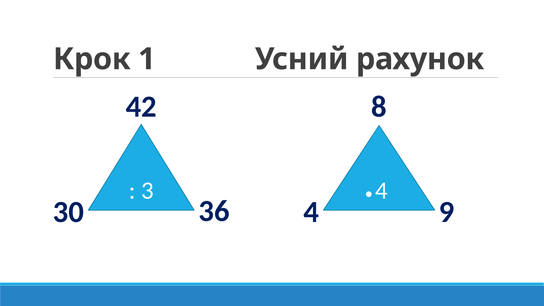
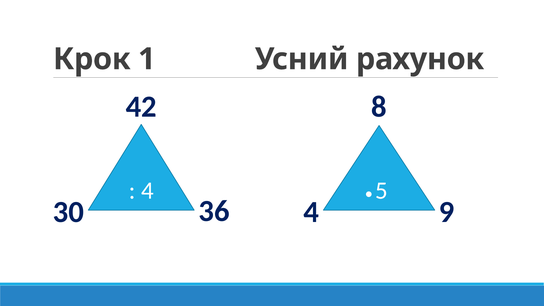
3: 3 -> 4 (147, 190)
4: 4 -> 5 (381, 191)
